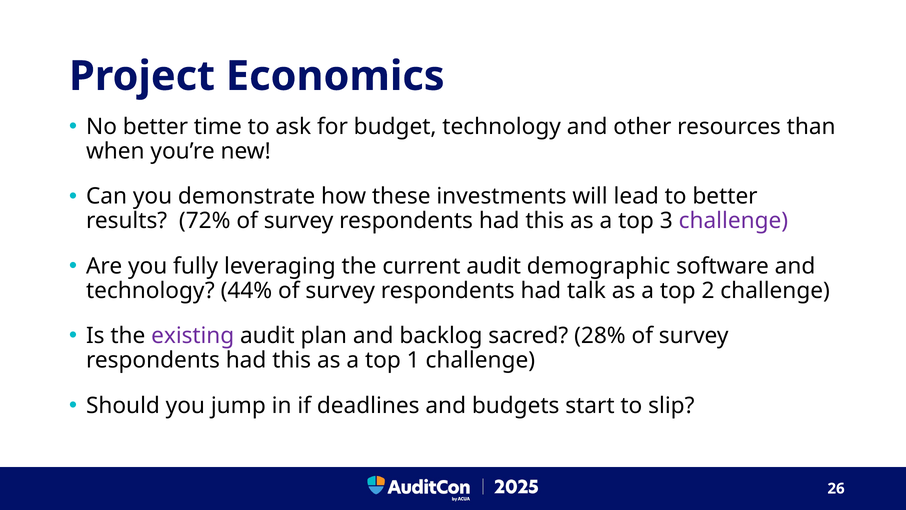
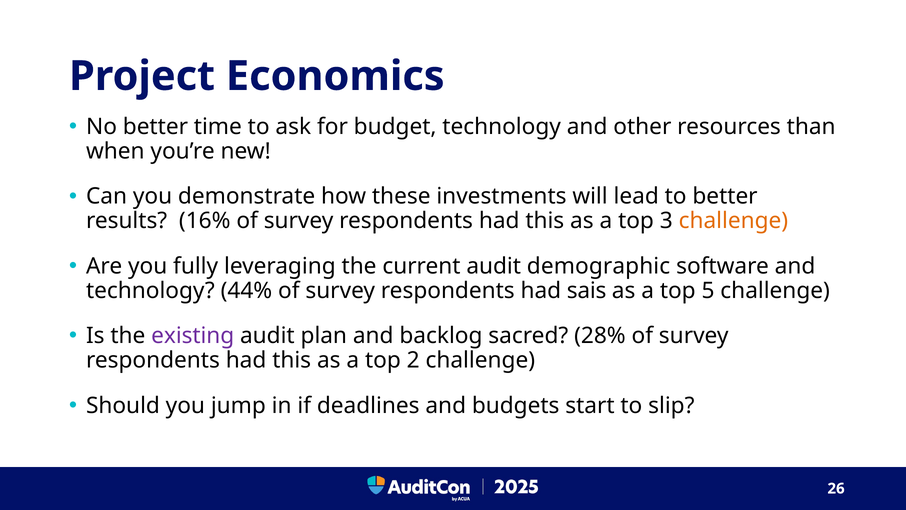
72%: 72% -> 16% (205, 221)
challenge colour: purple -> orange (733, 221)
talk: talk -> sais (587, 290)
2: 2 -> 5 (708, 290)
1: 1 -> 2 (413, 360)
